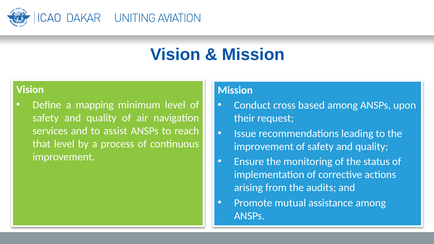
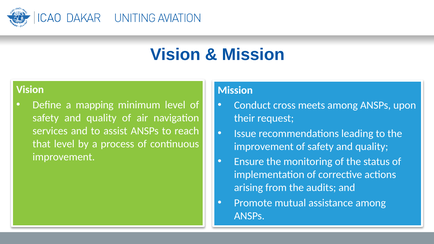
based: based -> meets (312, 105)
